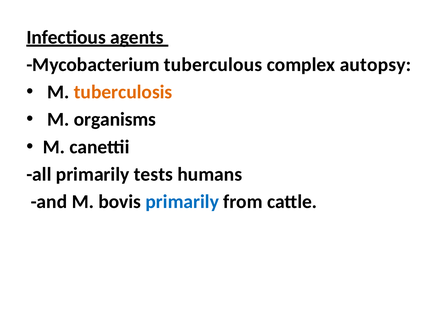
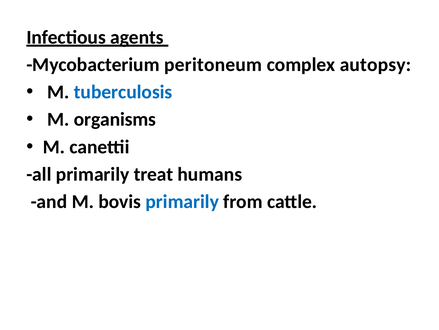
tuberculous: tuberculous -> peritoneum (213, 65)
tuberculosis colour: orange -> blue (123, 92)
tests: tests -> treat (153, 174)
